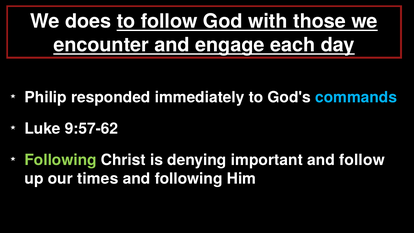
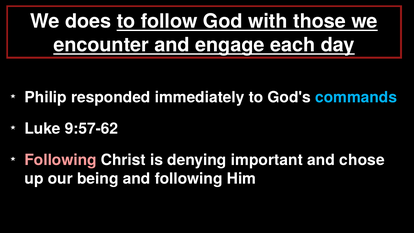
Following colour: light green -> pink (61, 160)
and follow: follow -> chose (362, 160)
times: times -> being (98, 179)
